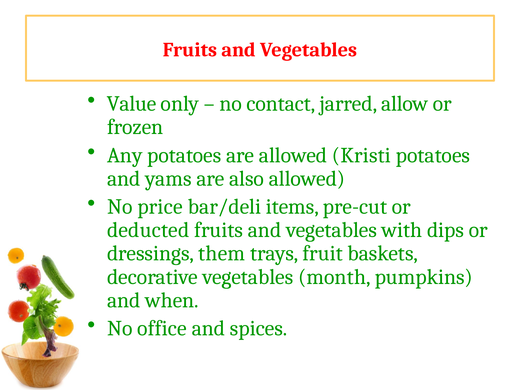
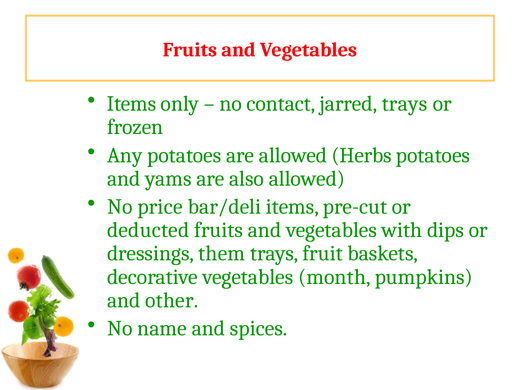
Value: Value -> Items (132, 104)
jarred allow: allow -> trays (404, 104)
Kristi: Kristi -> Herbs (362, 155)
when: when -> other (172, 300)
office: office -> name (162, 328)
